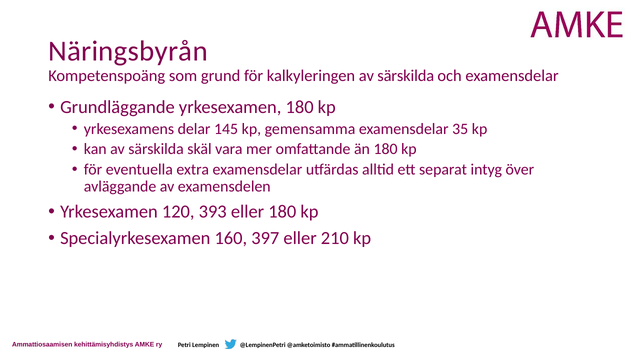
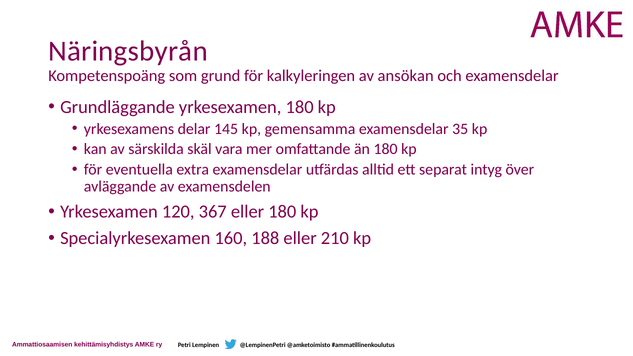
kalkyleringen av särskilda: särskilda -> ansökan (406, 76)
393: 393 -> 367 (213, 212)
397: 397 -> 188 (265, 238)
